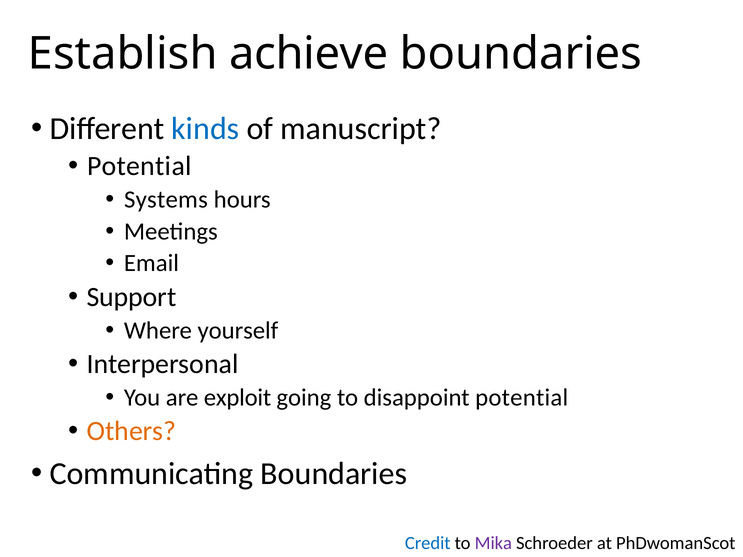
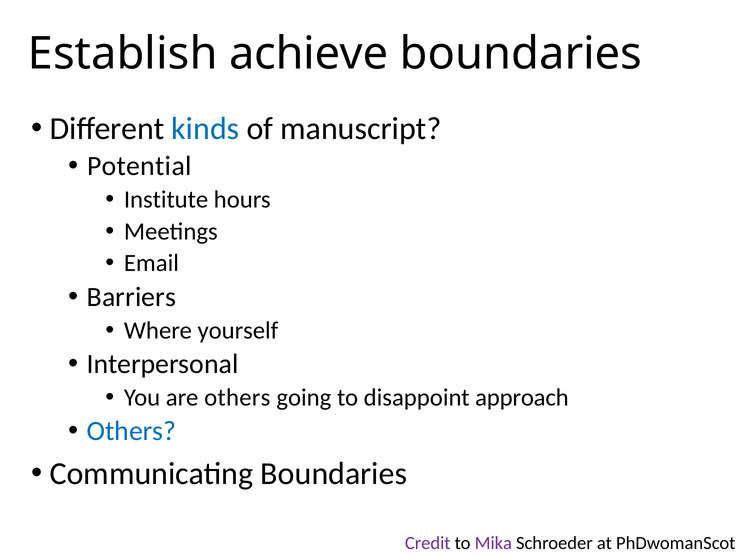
Systems: Systems -> Institute (166, 200)
Support: Support -> Barriers (131, 297)
are exploit: exploit -> others (237, 398)
disappoint potential: potential -> approach (522, 398)
Others colour: orange -> blue (131, 431)
Credit colour: blue -> purple (428, 543)
